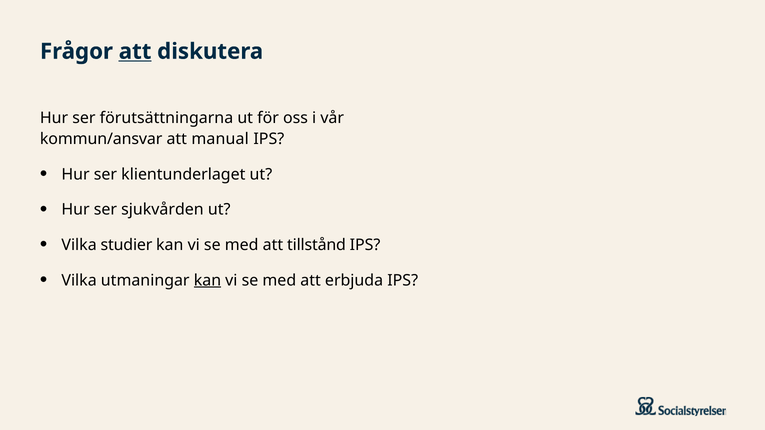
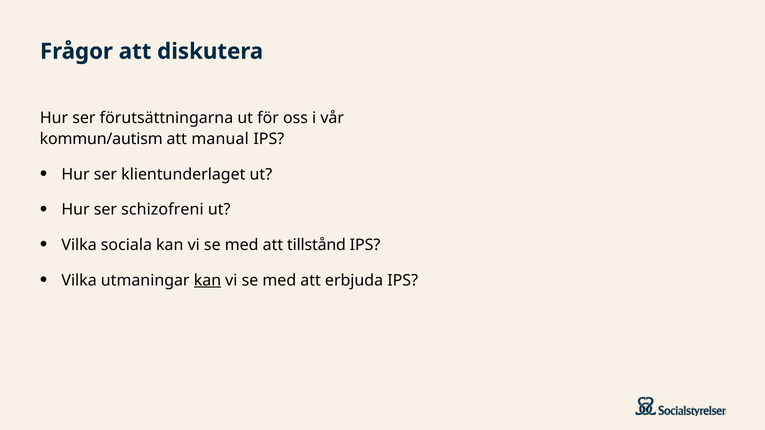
att underline: present -> none (135, 51)
kommun/ansvar: kommun/ansvar -> kommun/autism (101, 139)
sjukvården: sjukvården -> schizofreni (162, 210)
studier: studier -> sociala (126, 245)
